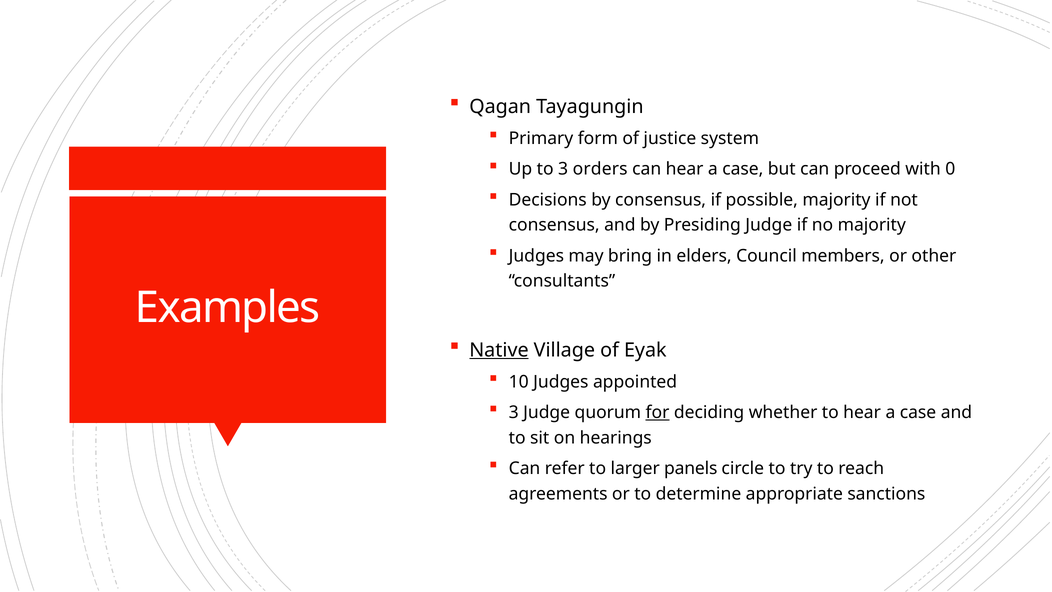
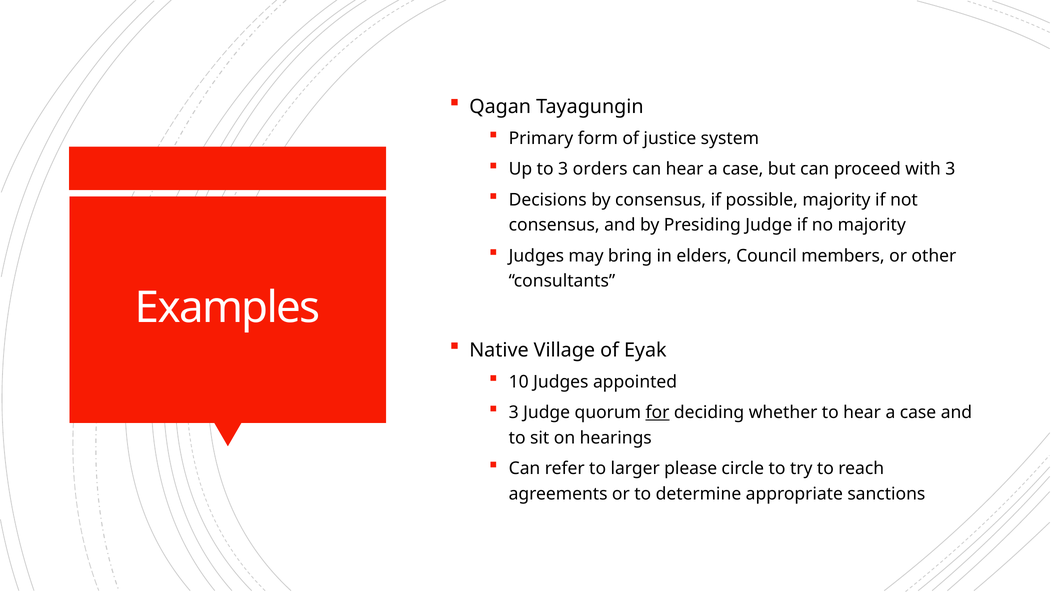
with 0: 0 -> 3 (950, 169)
Native underline: present -> none (499, 350)
panels: panels -> please (691, 468)
